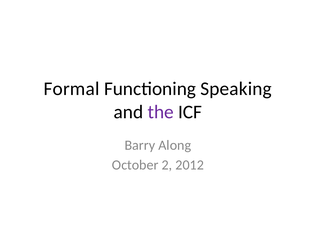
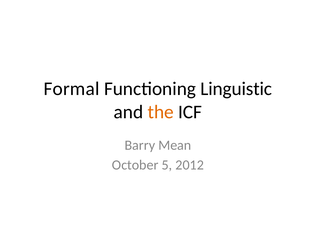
Speaking: Speaking -> Linguistic (236, 89)
the colour: purple -> orange (161, 112)
Along: Along -> Mean (175, 145)
2: 2 -> 5 (167, 165)
